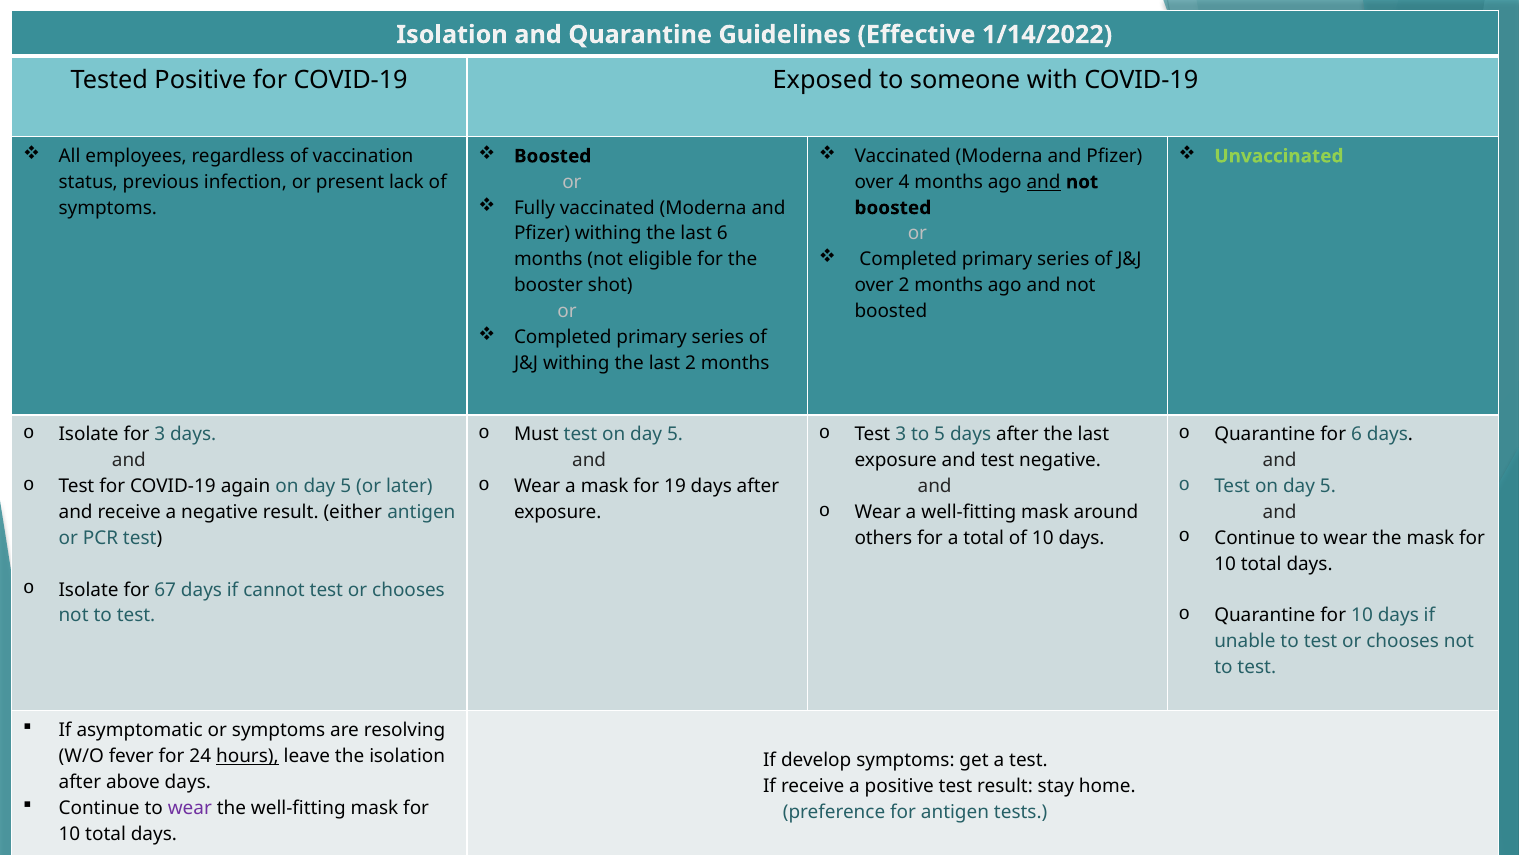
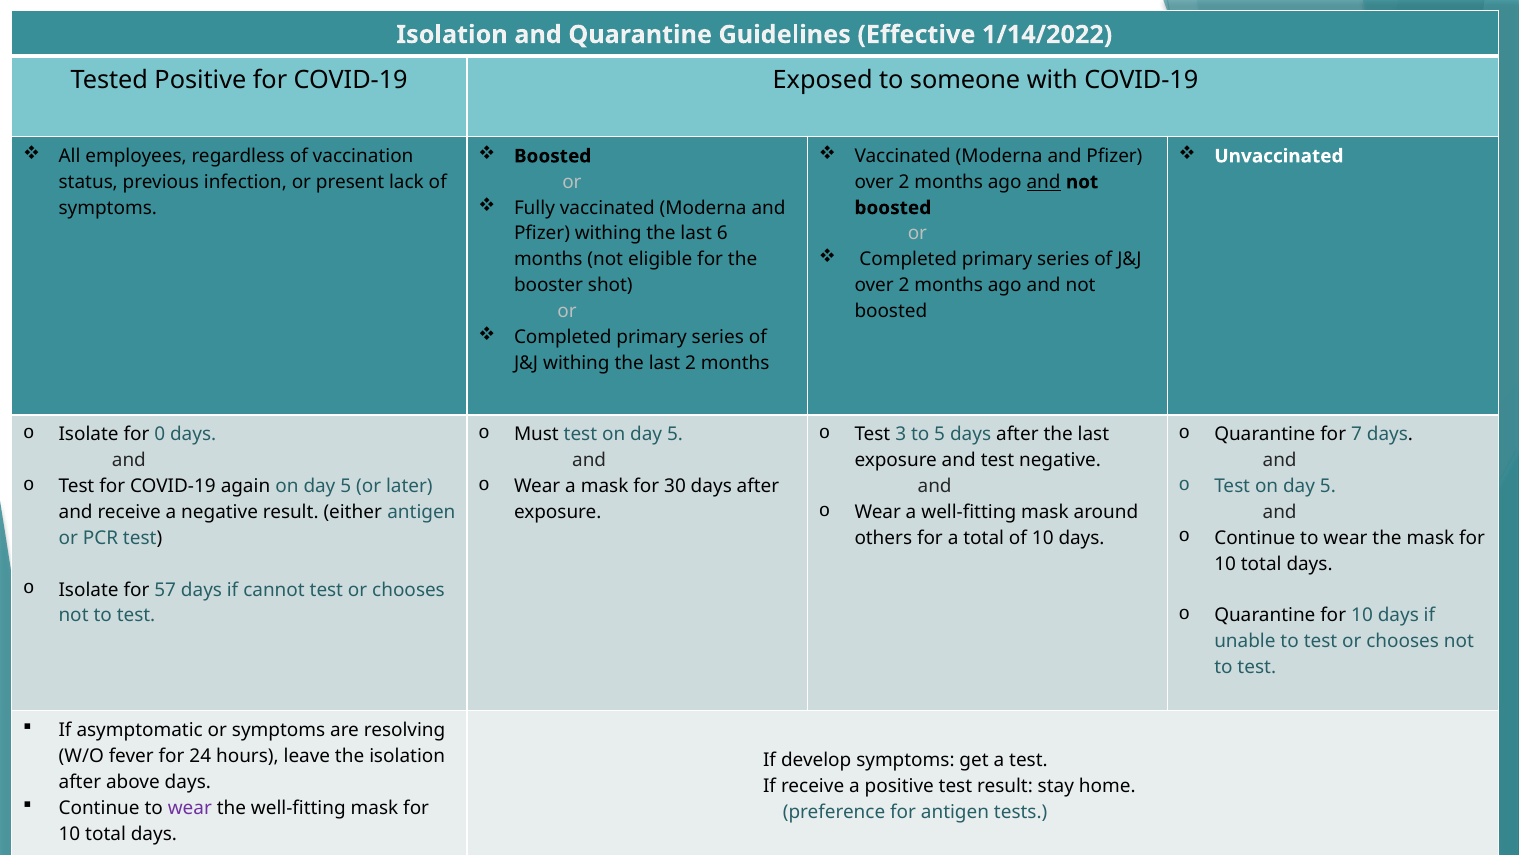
Unvaccinated colour: light green -> white (1279, 156)
4: 4 -> 2 (904, 182)
for 3: 3 -> 0 (160, 434)
for 6: 6 -> 7 (1357, 434)
19: 19 -> 30 (675, 486)
67: 67 -> 57 (165, 589)
hours underline: present -> none (247, 756)
